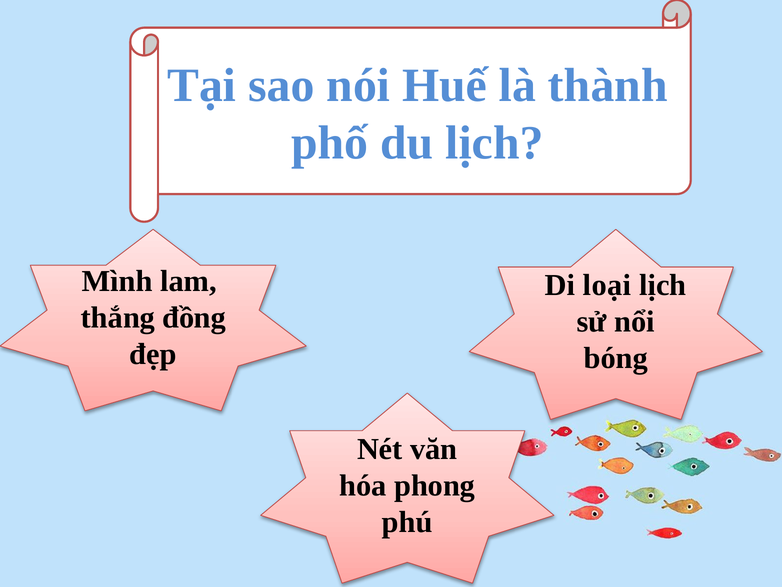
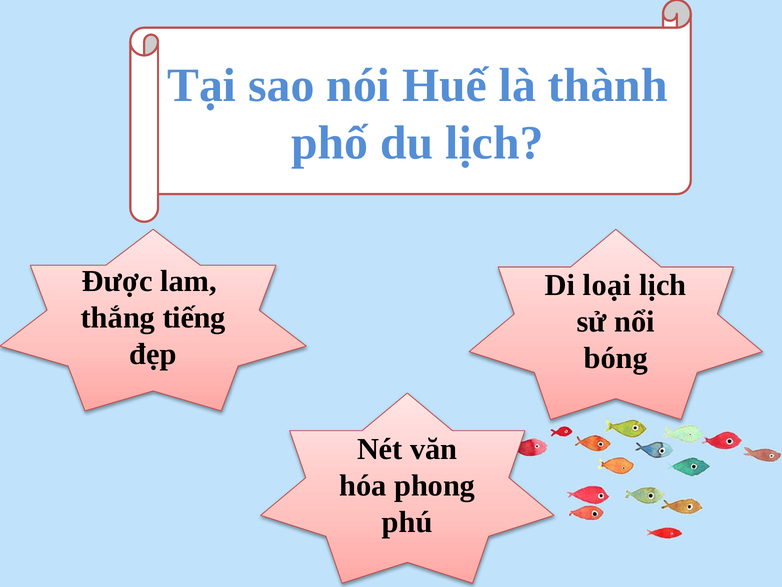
Mình: Mình -> Được (117, 281)
đồng: đồng -> tiếng (194, 317)
